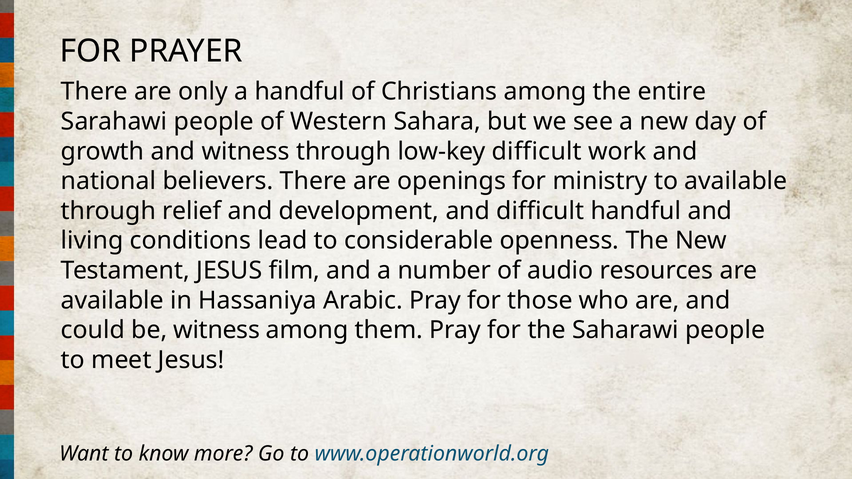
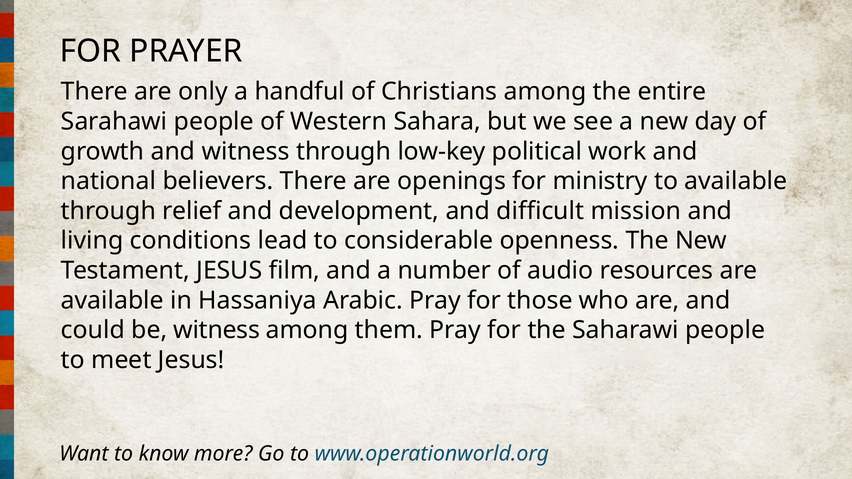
low-key difficult: difficult -> political (537, 151)
difficult handful: handful -> mission (636, 211)
